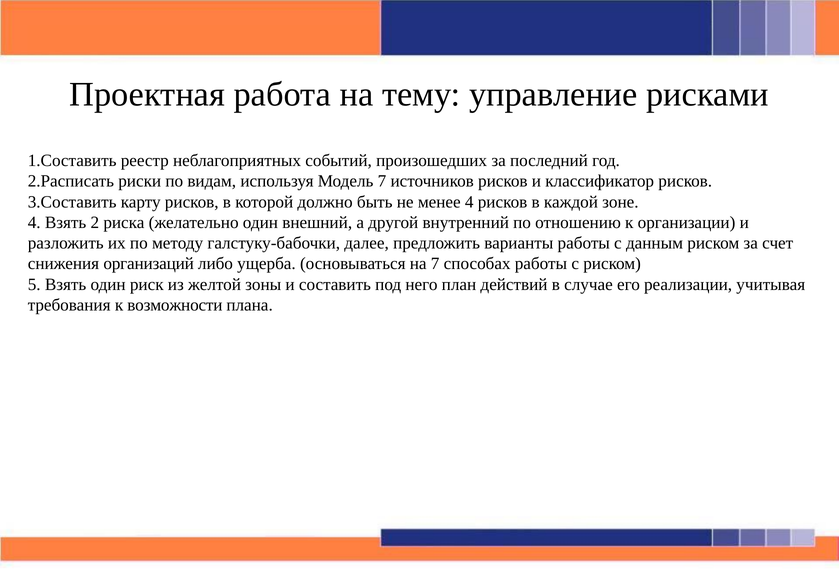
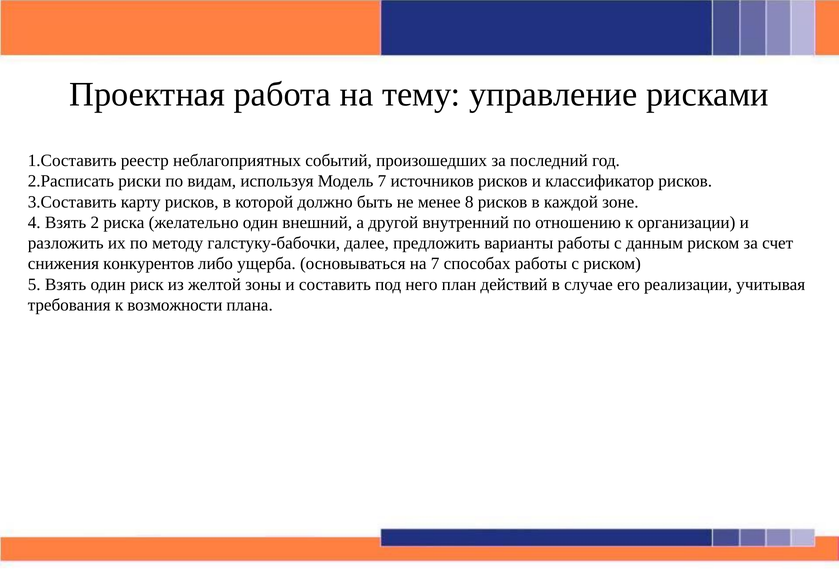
менее 4: 4 -> 8 (469, 202)
организаций: организаций -> конкурентов (149, 264)
